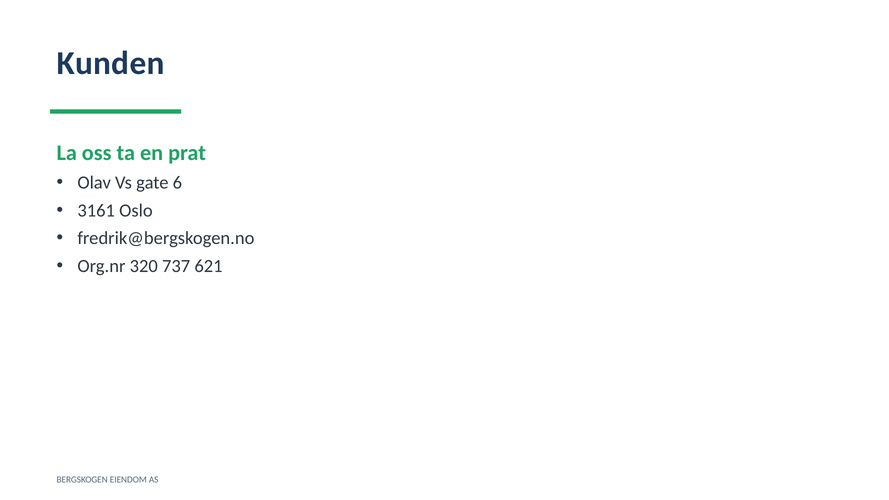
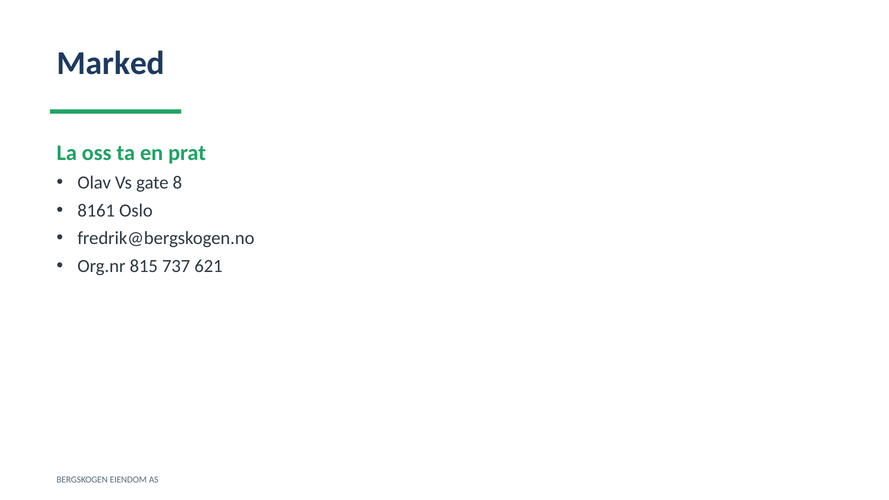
Kunden: Kunden -> Marked (111, 63)
6: 6 -> 8 (177, 183)
3161: 3161 -> 8161 (96, 211)
320: 320 -> 815 (144, 266)
